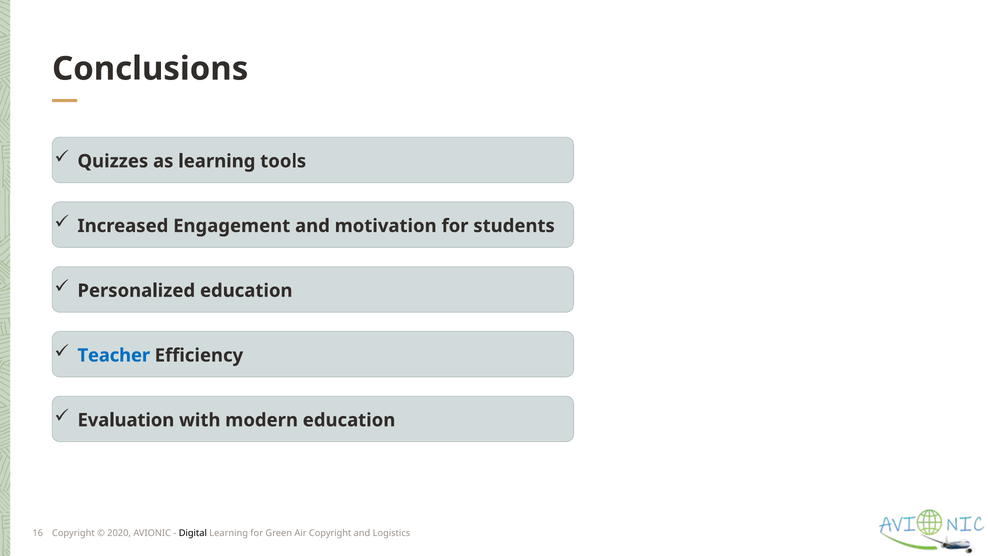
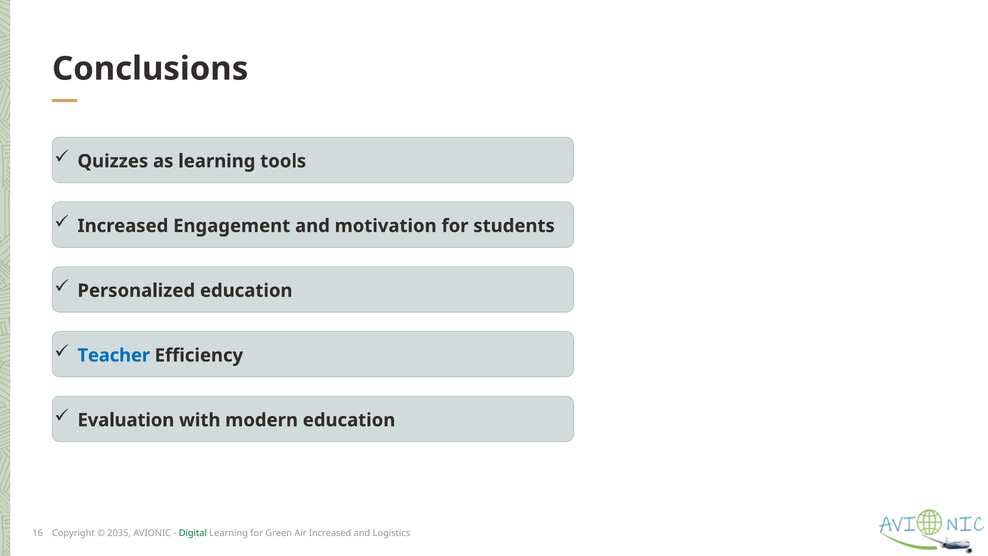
2020: 2020 -> 2035 (119, 533)
Digital colour: black -> green (193, 533)
Air Copyright: Copyright -> Increased (330, 533)
